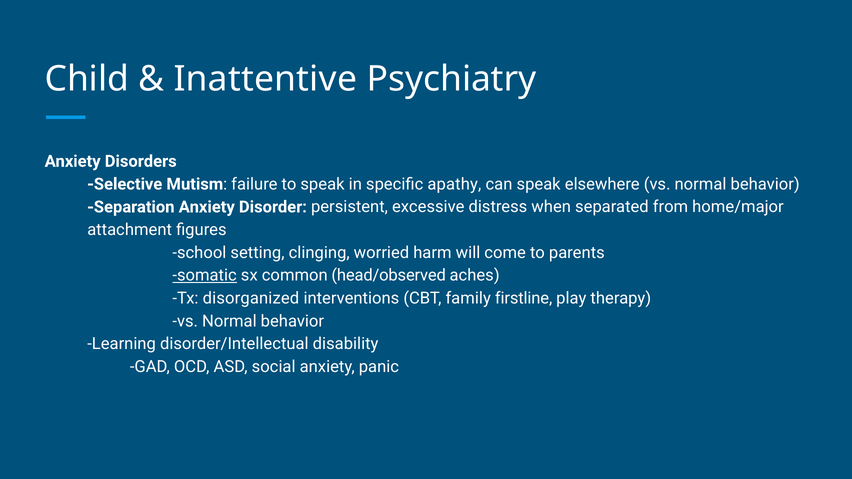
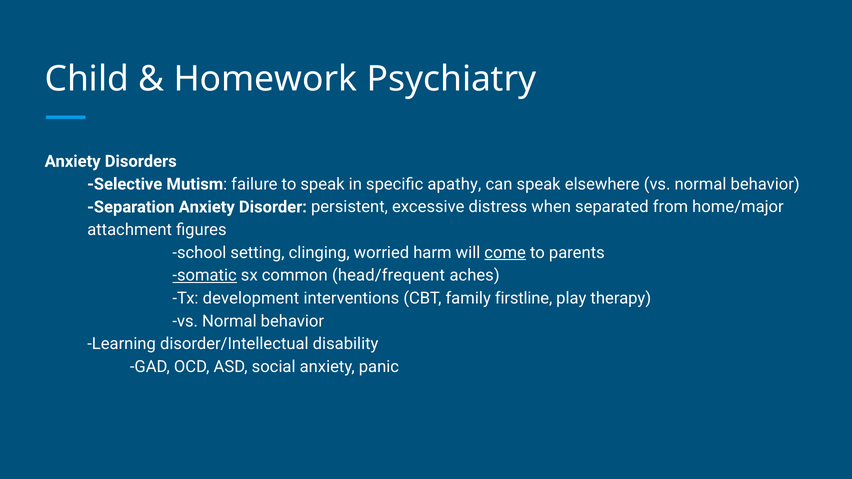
Inattentive: Inattentive -> Homework (265, 79)
come underline: none -> present (505, 253)
head/observed: head/observed -> head/frequent (389, 276)
disorganized: disorganized -> development (251, 298)
